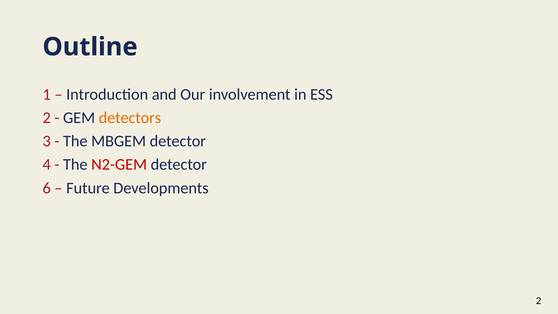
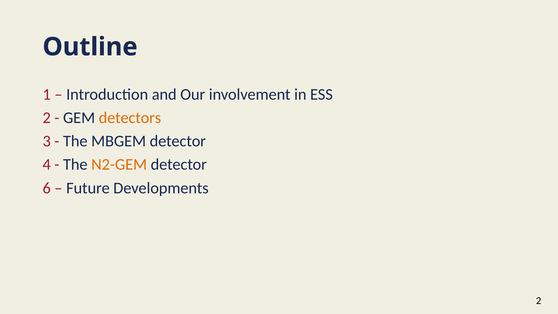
N2-GEM colour: red -> orange (119, 165)
